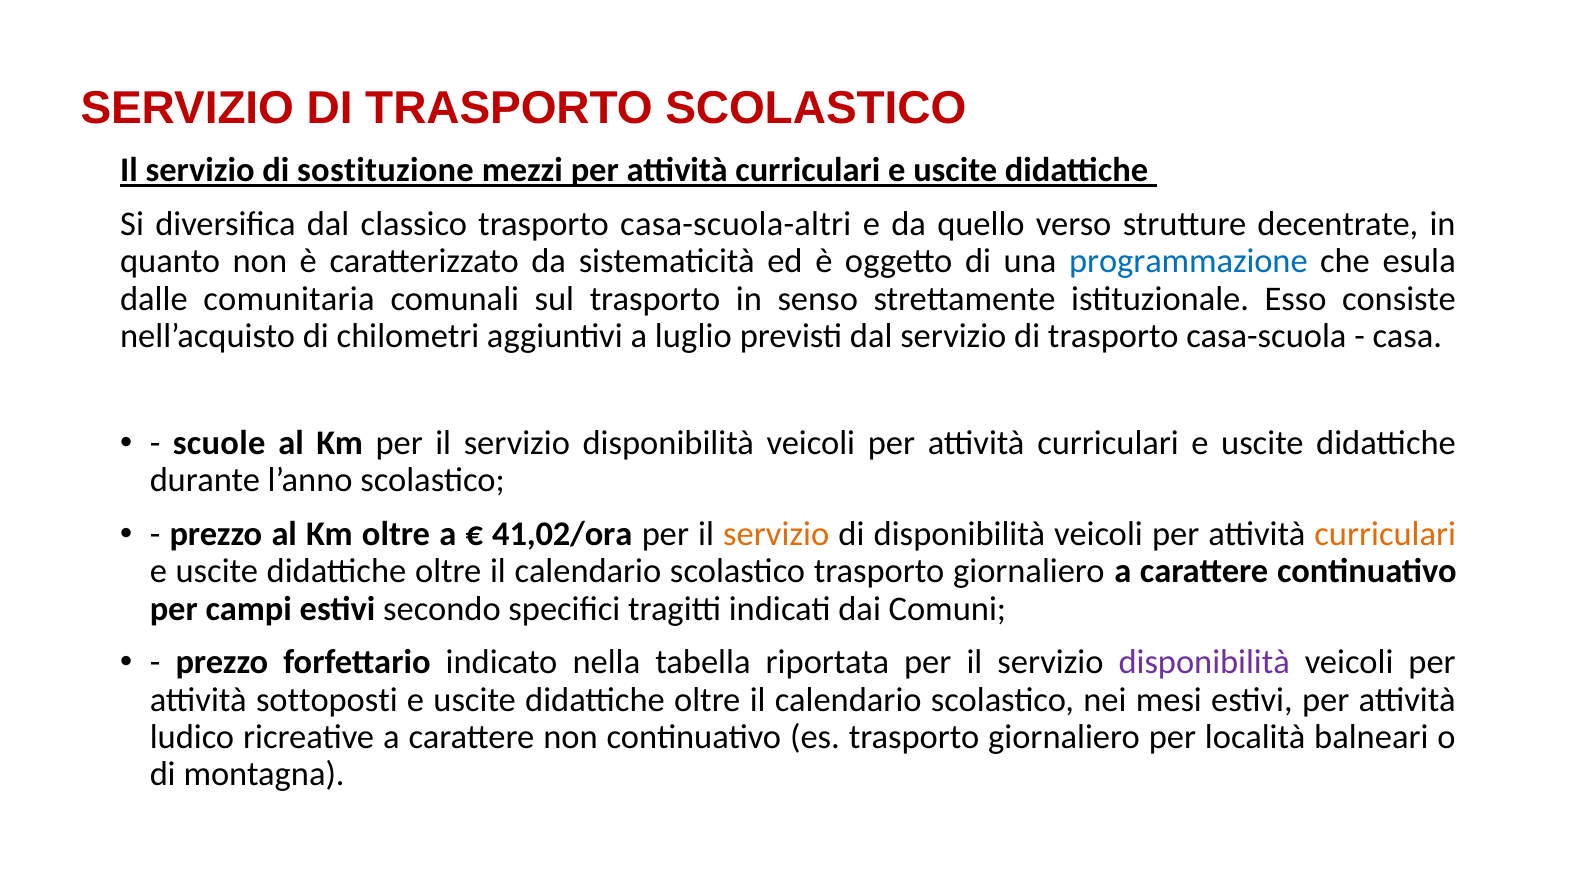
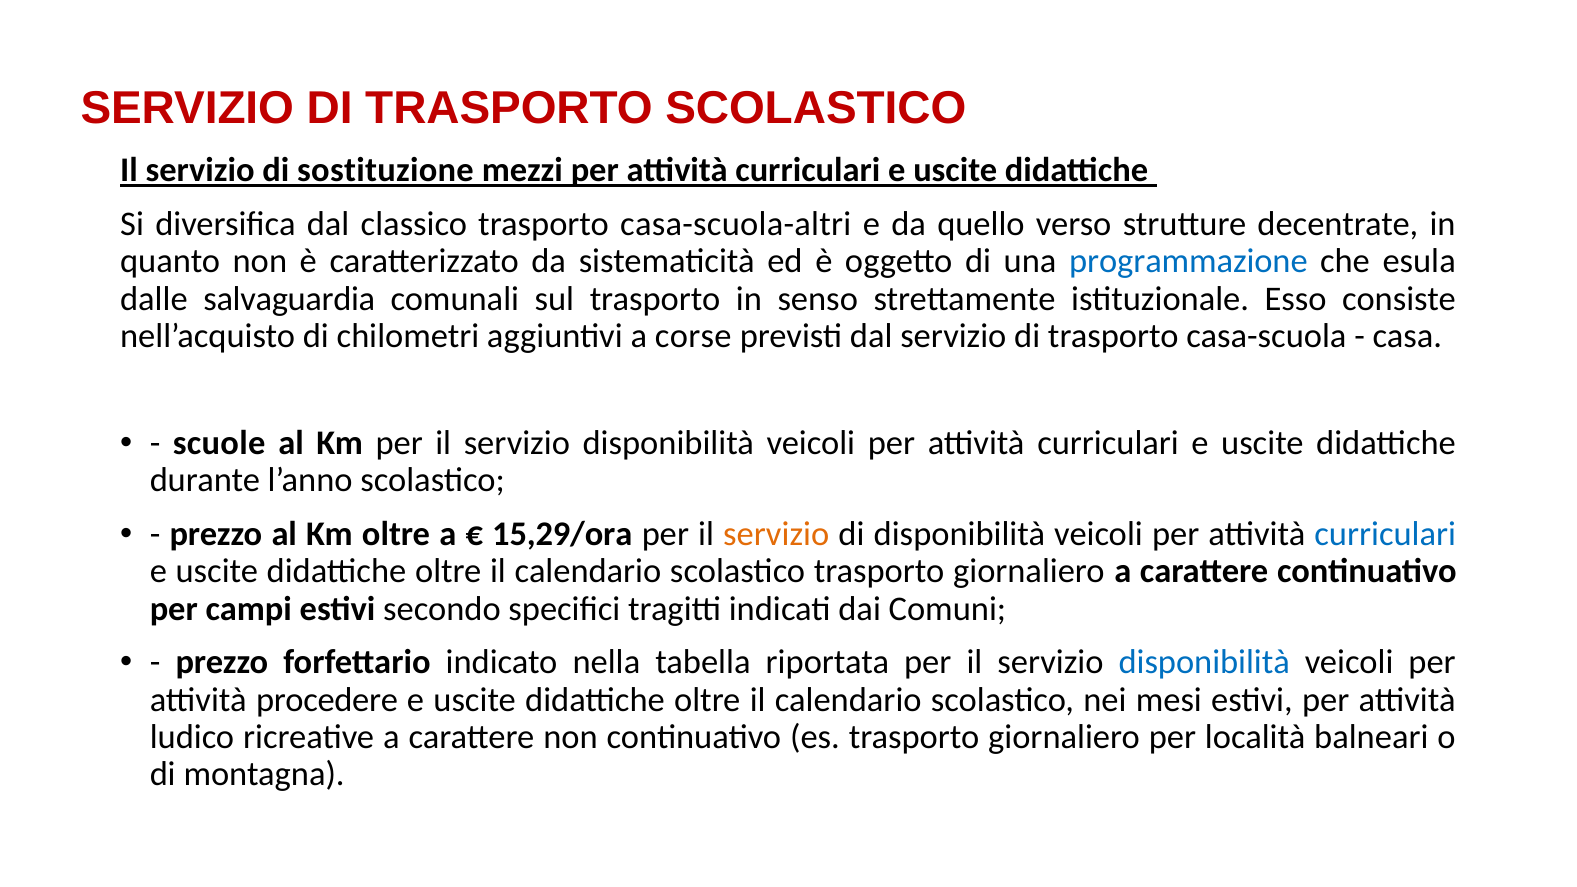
comunitaria: comunitaria -> salvaguardia (289, 299)
luglio: luglio -> corse (693, 336)
41,02/ora: 41,02/ora -> 15,29/ora (562, 534)
curriculari colour: orange -> blue (1385, 534)
disponibilità colour: purple -> blue (1204, 662)
sottoposti: sottoposti -> procedere (327, 700)
